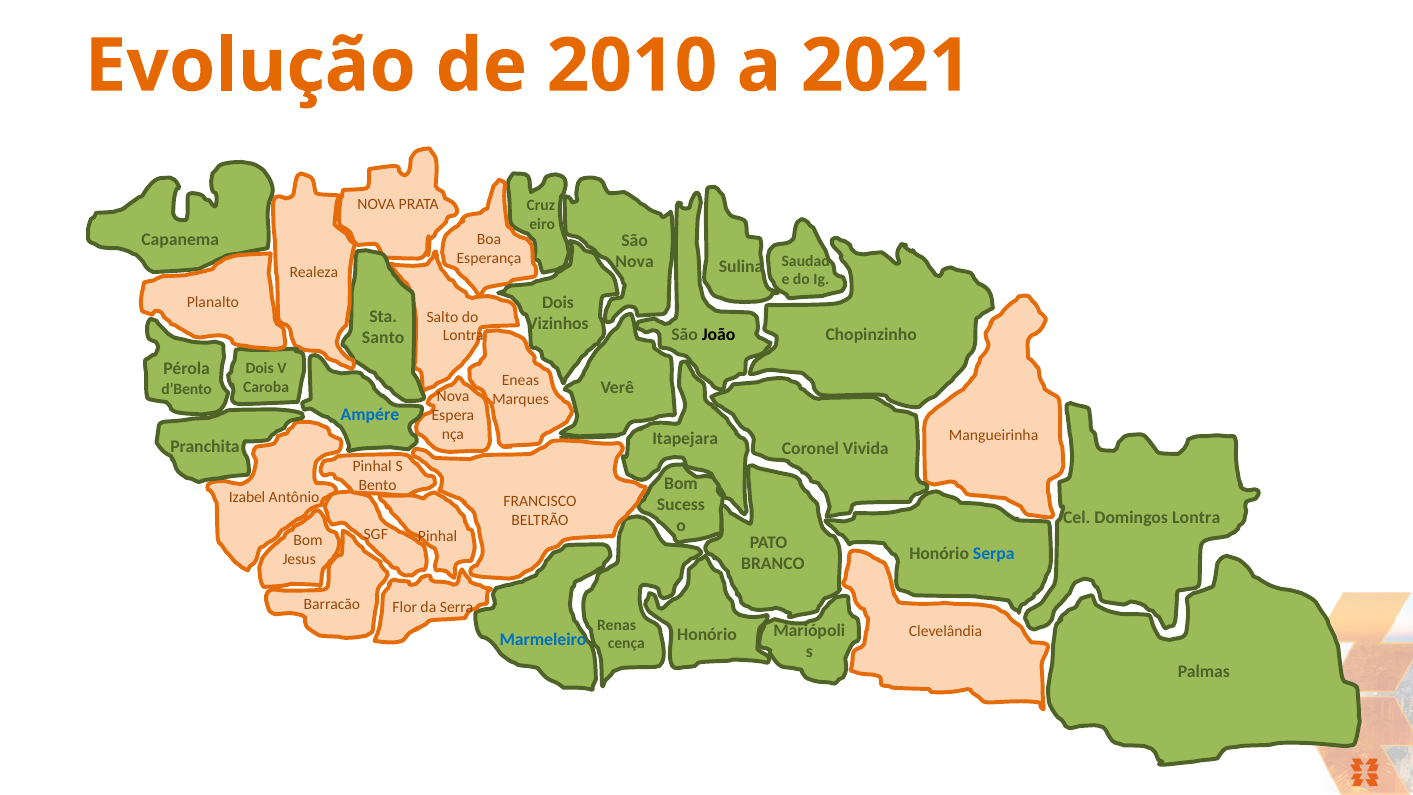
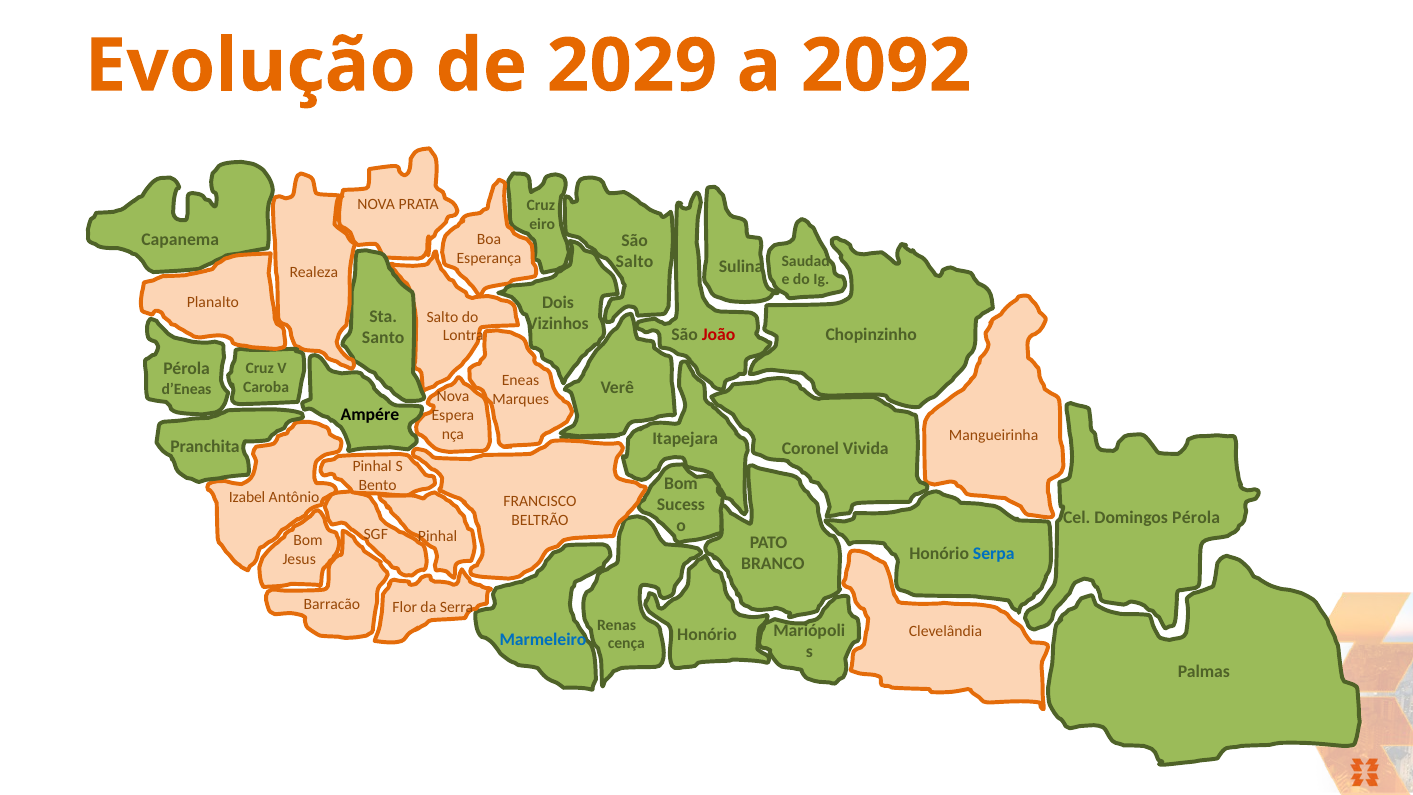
2010: 2010 -> 2029 (632, 66)
2021: 2021 -> 2092 (886, 66)
Nova: Nova -> Salto (635, 262)
João colour: black -> red (719, 335)
Dois: Dois -> Cruz (260, 368)
d’Bento: d’Bento -> d’Eneas (187, 389)
Ampére colour: blue -> black (370, 415)
Domingos Lontra: Lontra -> Pérola (1196, 517)
